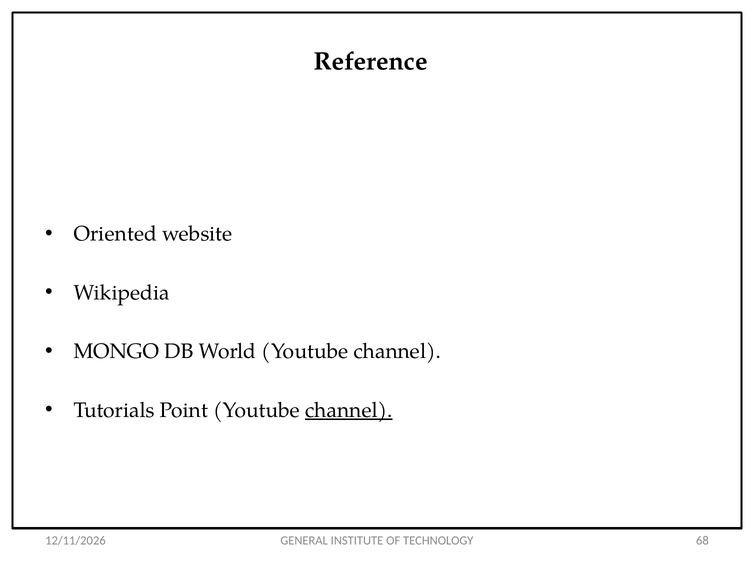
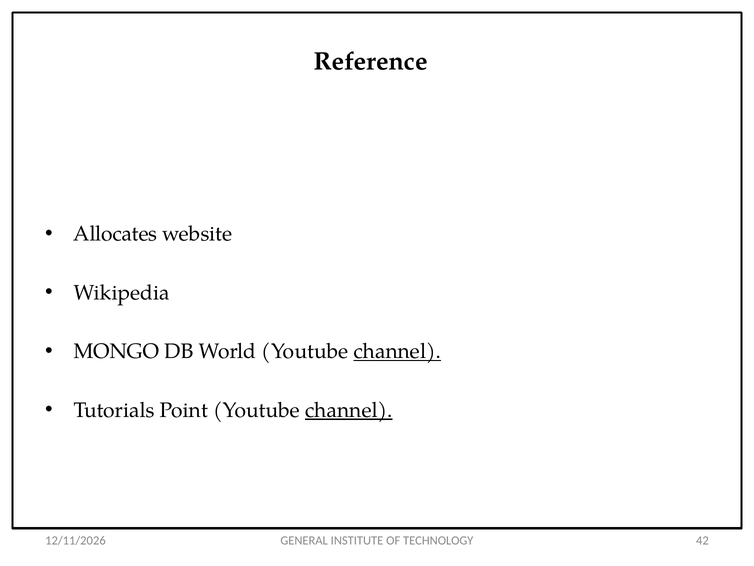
Oriented: Oriented -> Allocates (115, 234)
channel underline: none -> present (397, 351)
68: 68 -> 42 (702, 540)
